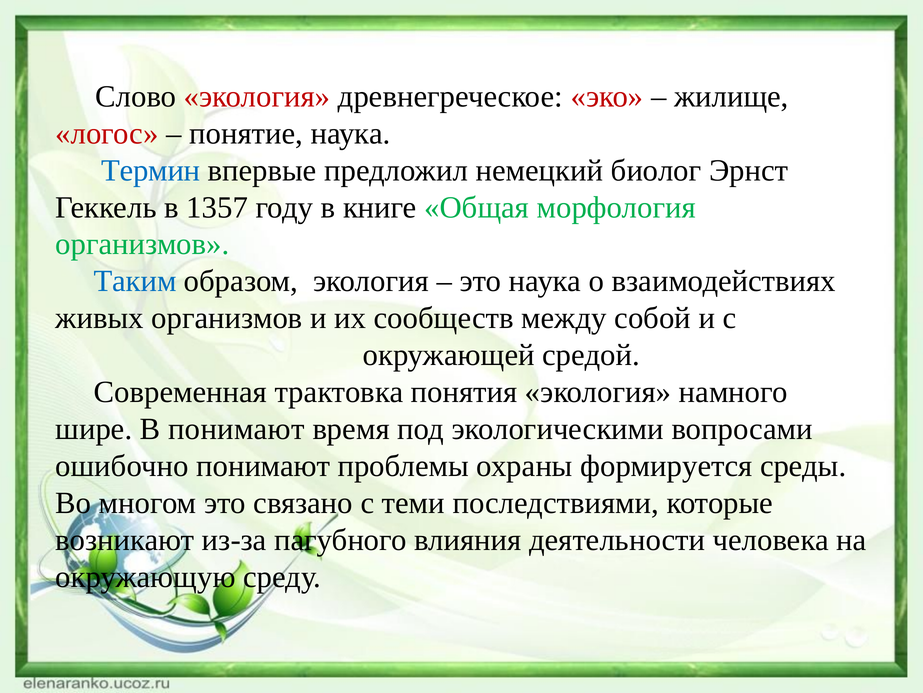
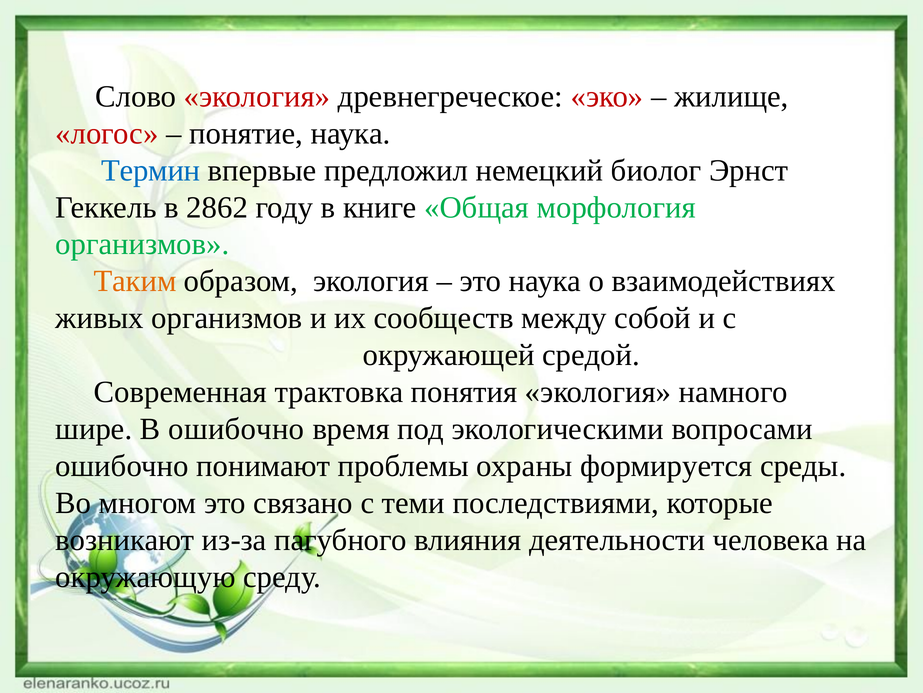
1357: 1357 -> 2862 (217, 207)
Таким colour: blue -> orange (135, 281)
В понимают: понимают -> ошибочно (236, 429)
